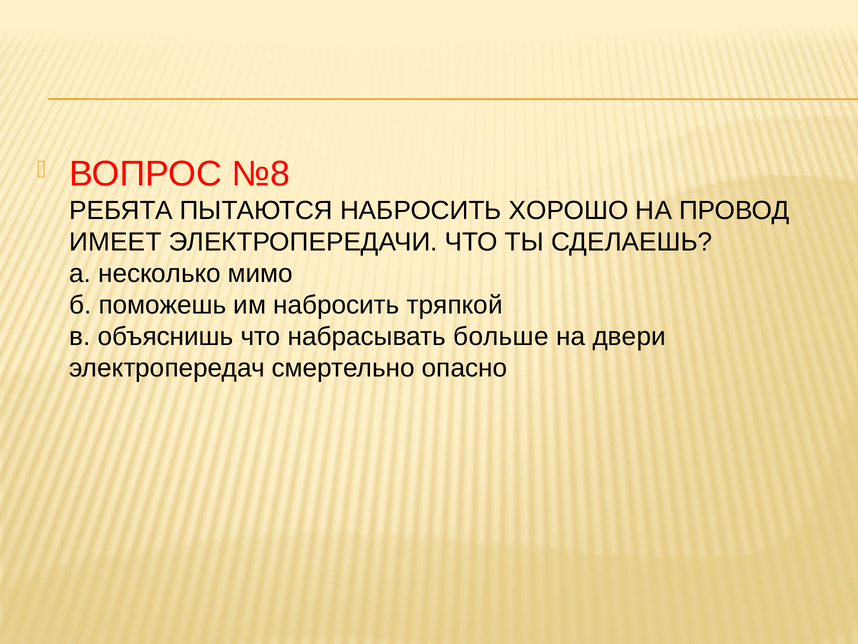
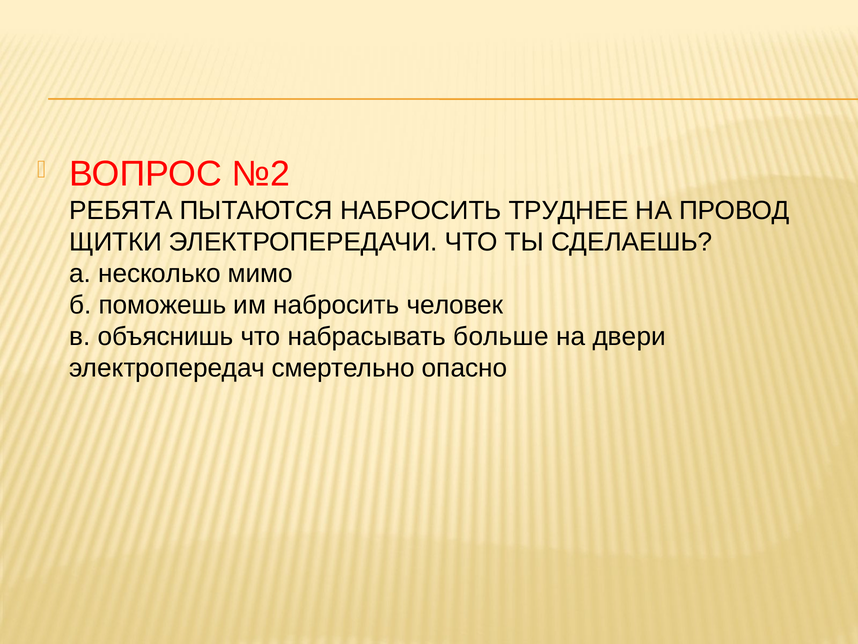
№8: №8 -> №2 (261, 174)
ХОРОШО: ХОРОШО -> ТРУДНЕЕ (569, 211)
ИМЕЕТ: ИМЕЕТ -> ЩИТКИ (116, 242)
тряпкой: тряпкой -> человек (455, 305)
